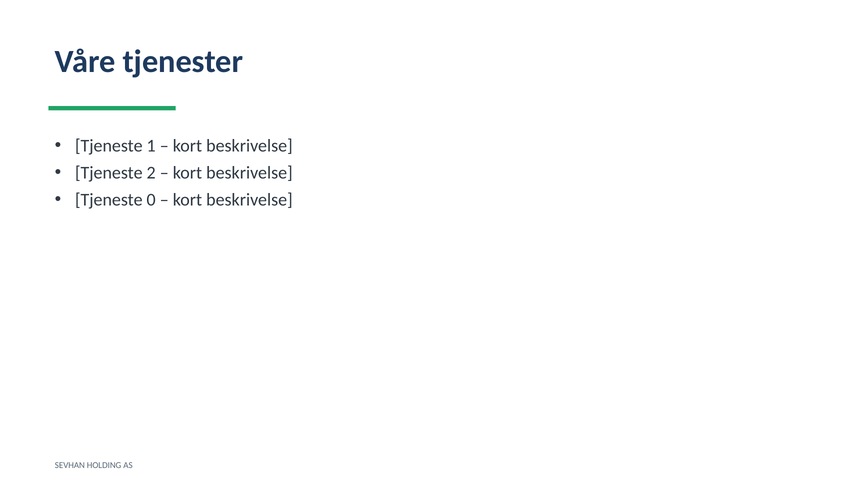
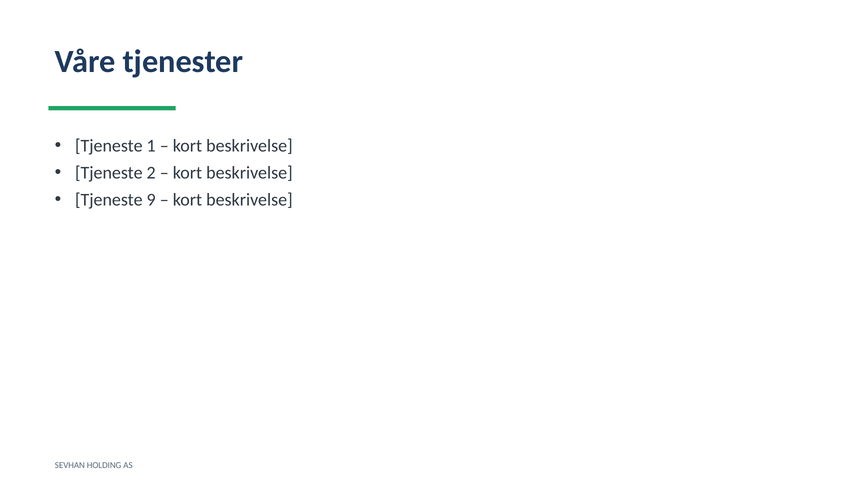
0: 0 -> 9 (151, 200)
